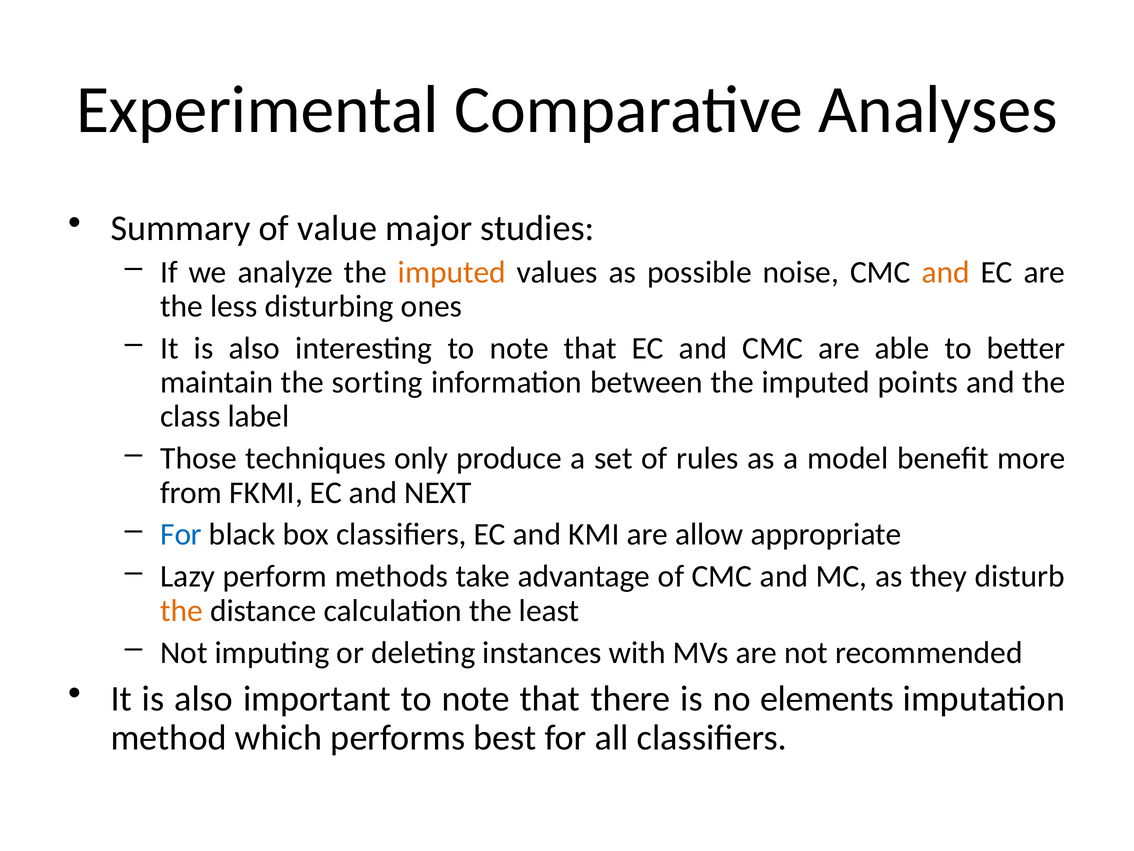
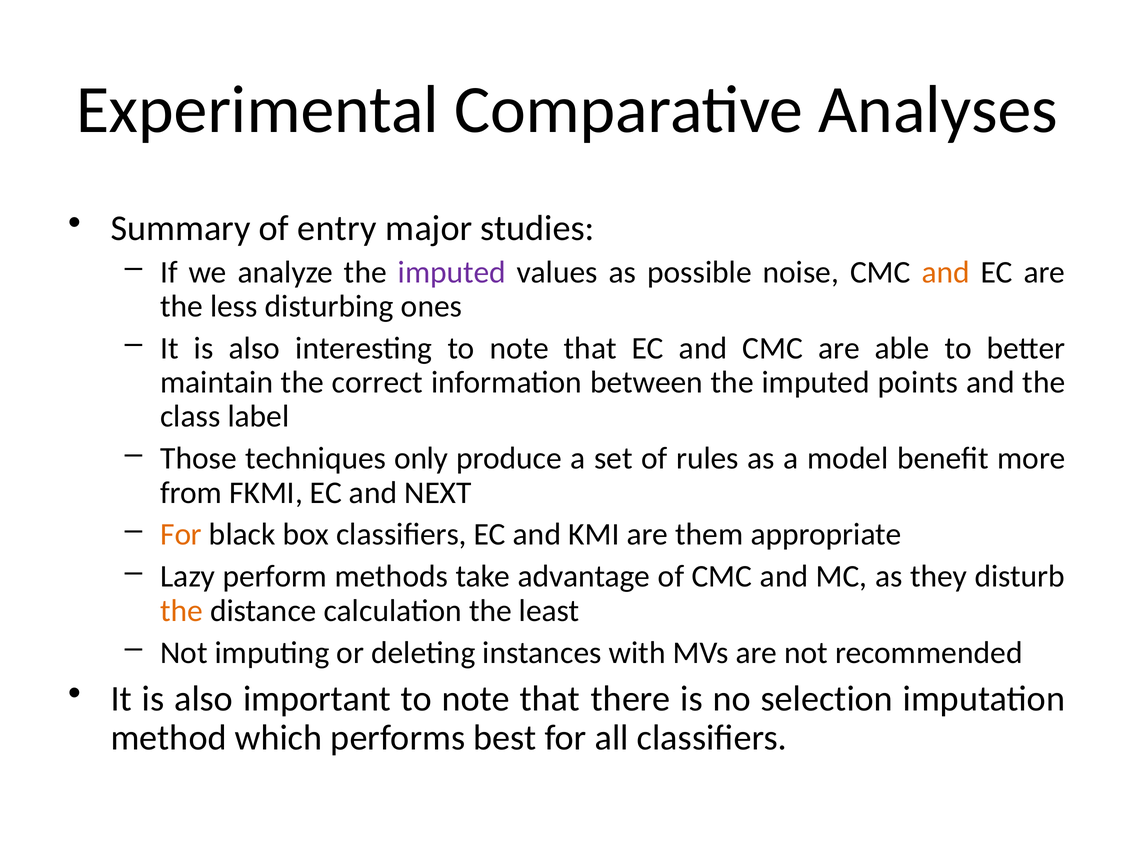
value: value -> entry (337, 228)
imputed colour: orange -> purple (452, 272)
sorting: sorting -> correct (377, 382)
For colour: blue -> orange (181, 534)
allow: allow -> them (709, 534)
elements: elements -> selection (827, 698)
